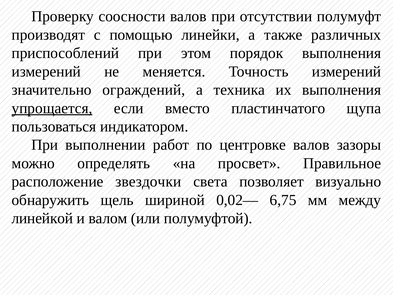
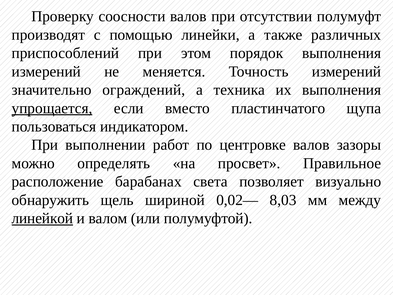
звездочки: звездочки -> барабанах (148, 182)
6,75: 6,75 -> 8,03 (283, 200)
линейкой underline: none -> present (42, 218)
